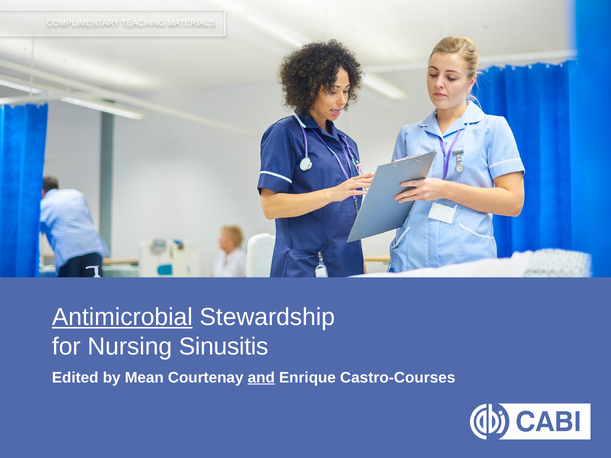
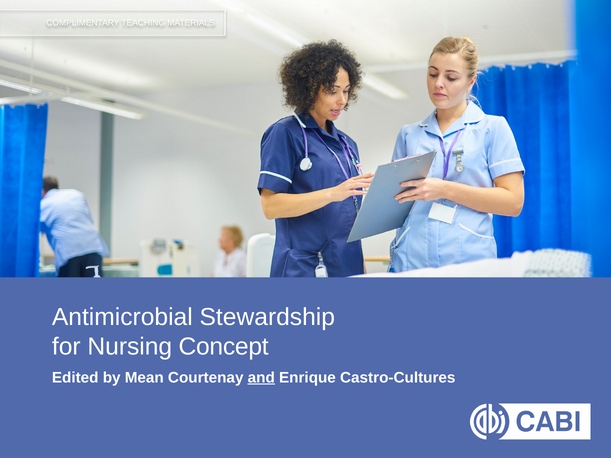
Antimicrobial underline: present -> none (122, 317)
Sinusitis: Sinusitis -> Concept (224, 347)
Castro-Courses: Castro-Courses -> Castro-Cultures (398, 378)
